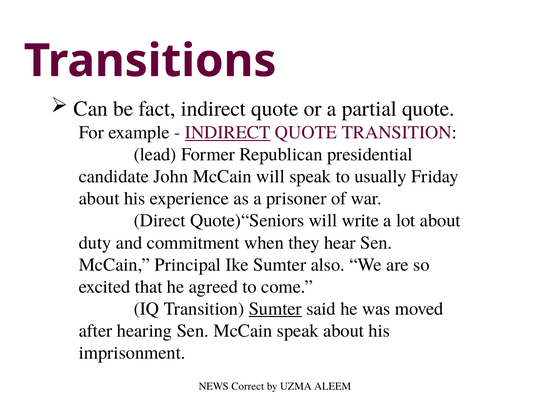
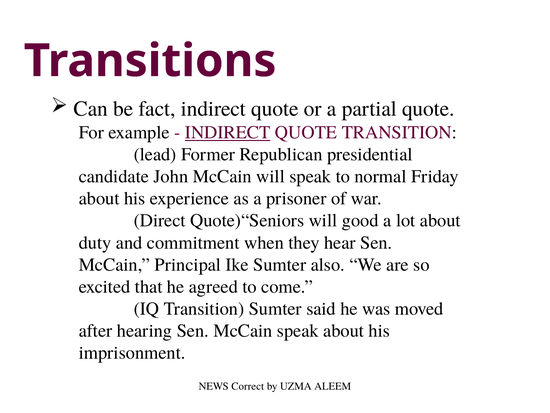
usually: usually -> normal (380, 176)
write: write -> good (360, 220)
Sumter underline: present -> none (275, 308)
